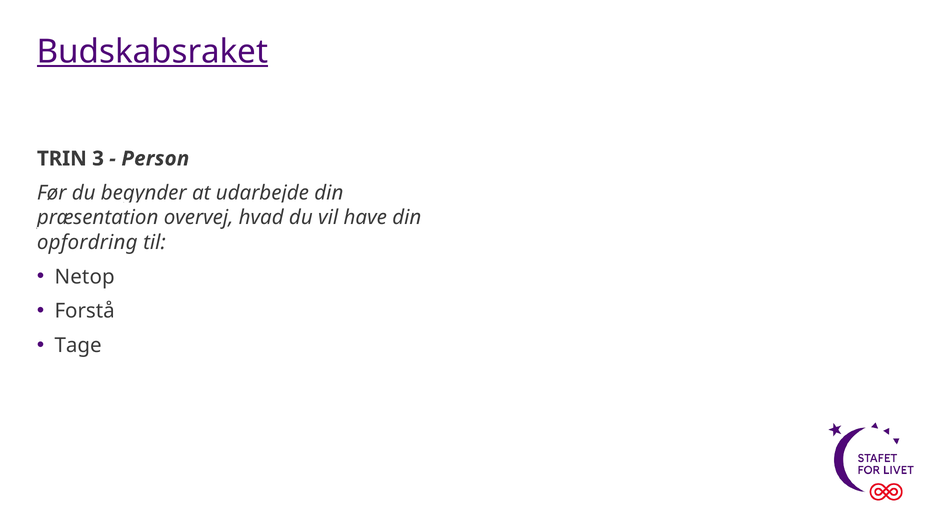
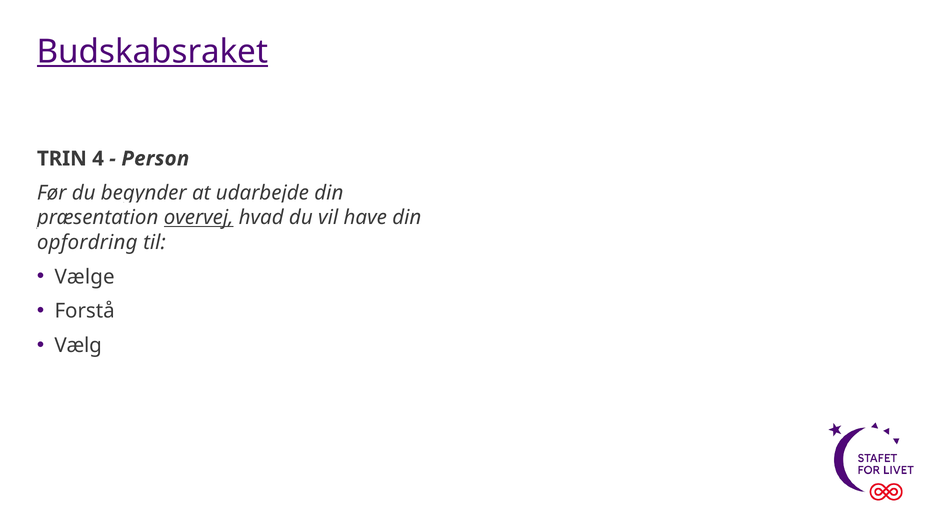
3: 3 -> 4 (98, 159)
overvej underline: none -> present (199, 218)
Netop: Netop -> Vælge (85, 277)
Tage: Tage -> Vælg (78, 346)
